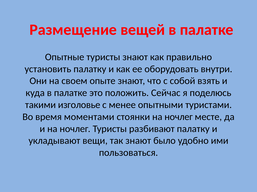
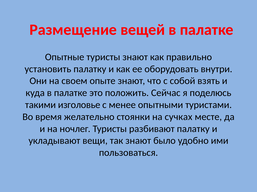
моментами: моментами -> желательно (89, 117)
стоянки на ночлег: ночлег -> сучках (179, 117)
